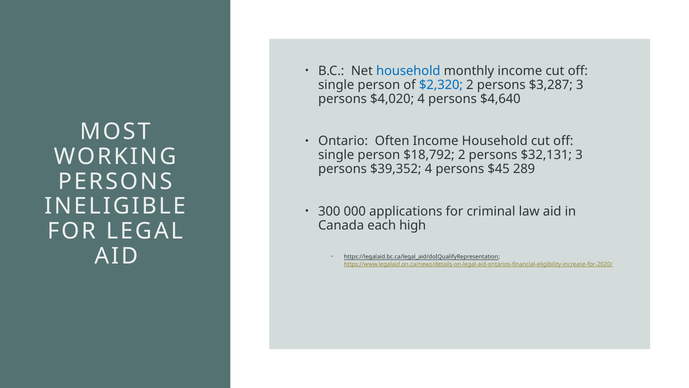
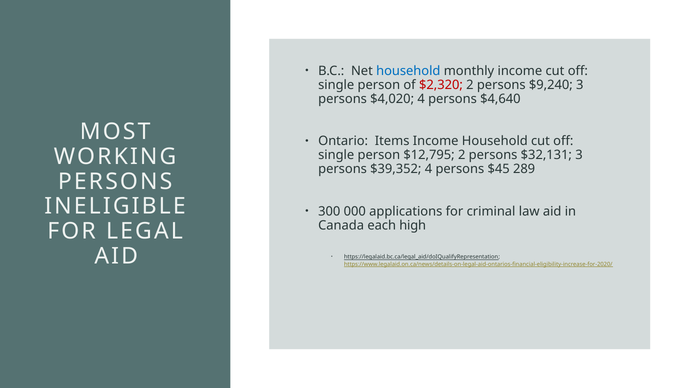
$2,320 colour: blue -> red (441, 85)
$3,287: $3,287 -> $9,240 (551, 85)
Often: Often -> Items (392, 141)
$18,792: $18,792 -> $12,795 (429, 155)
